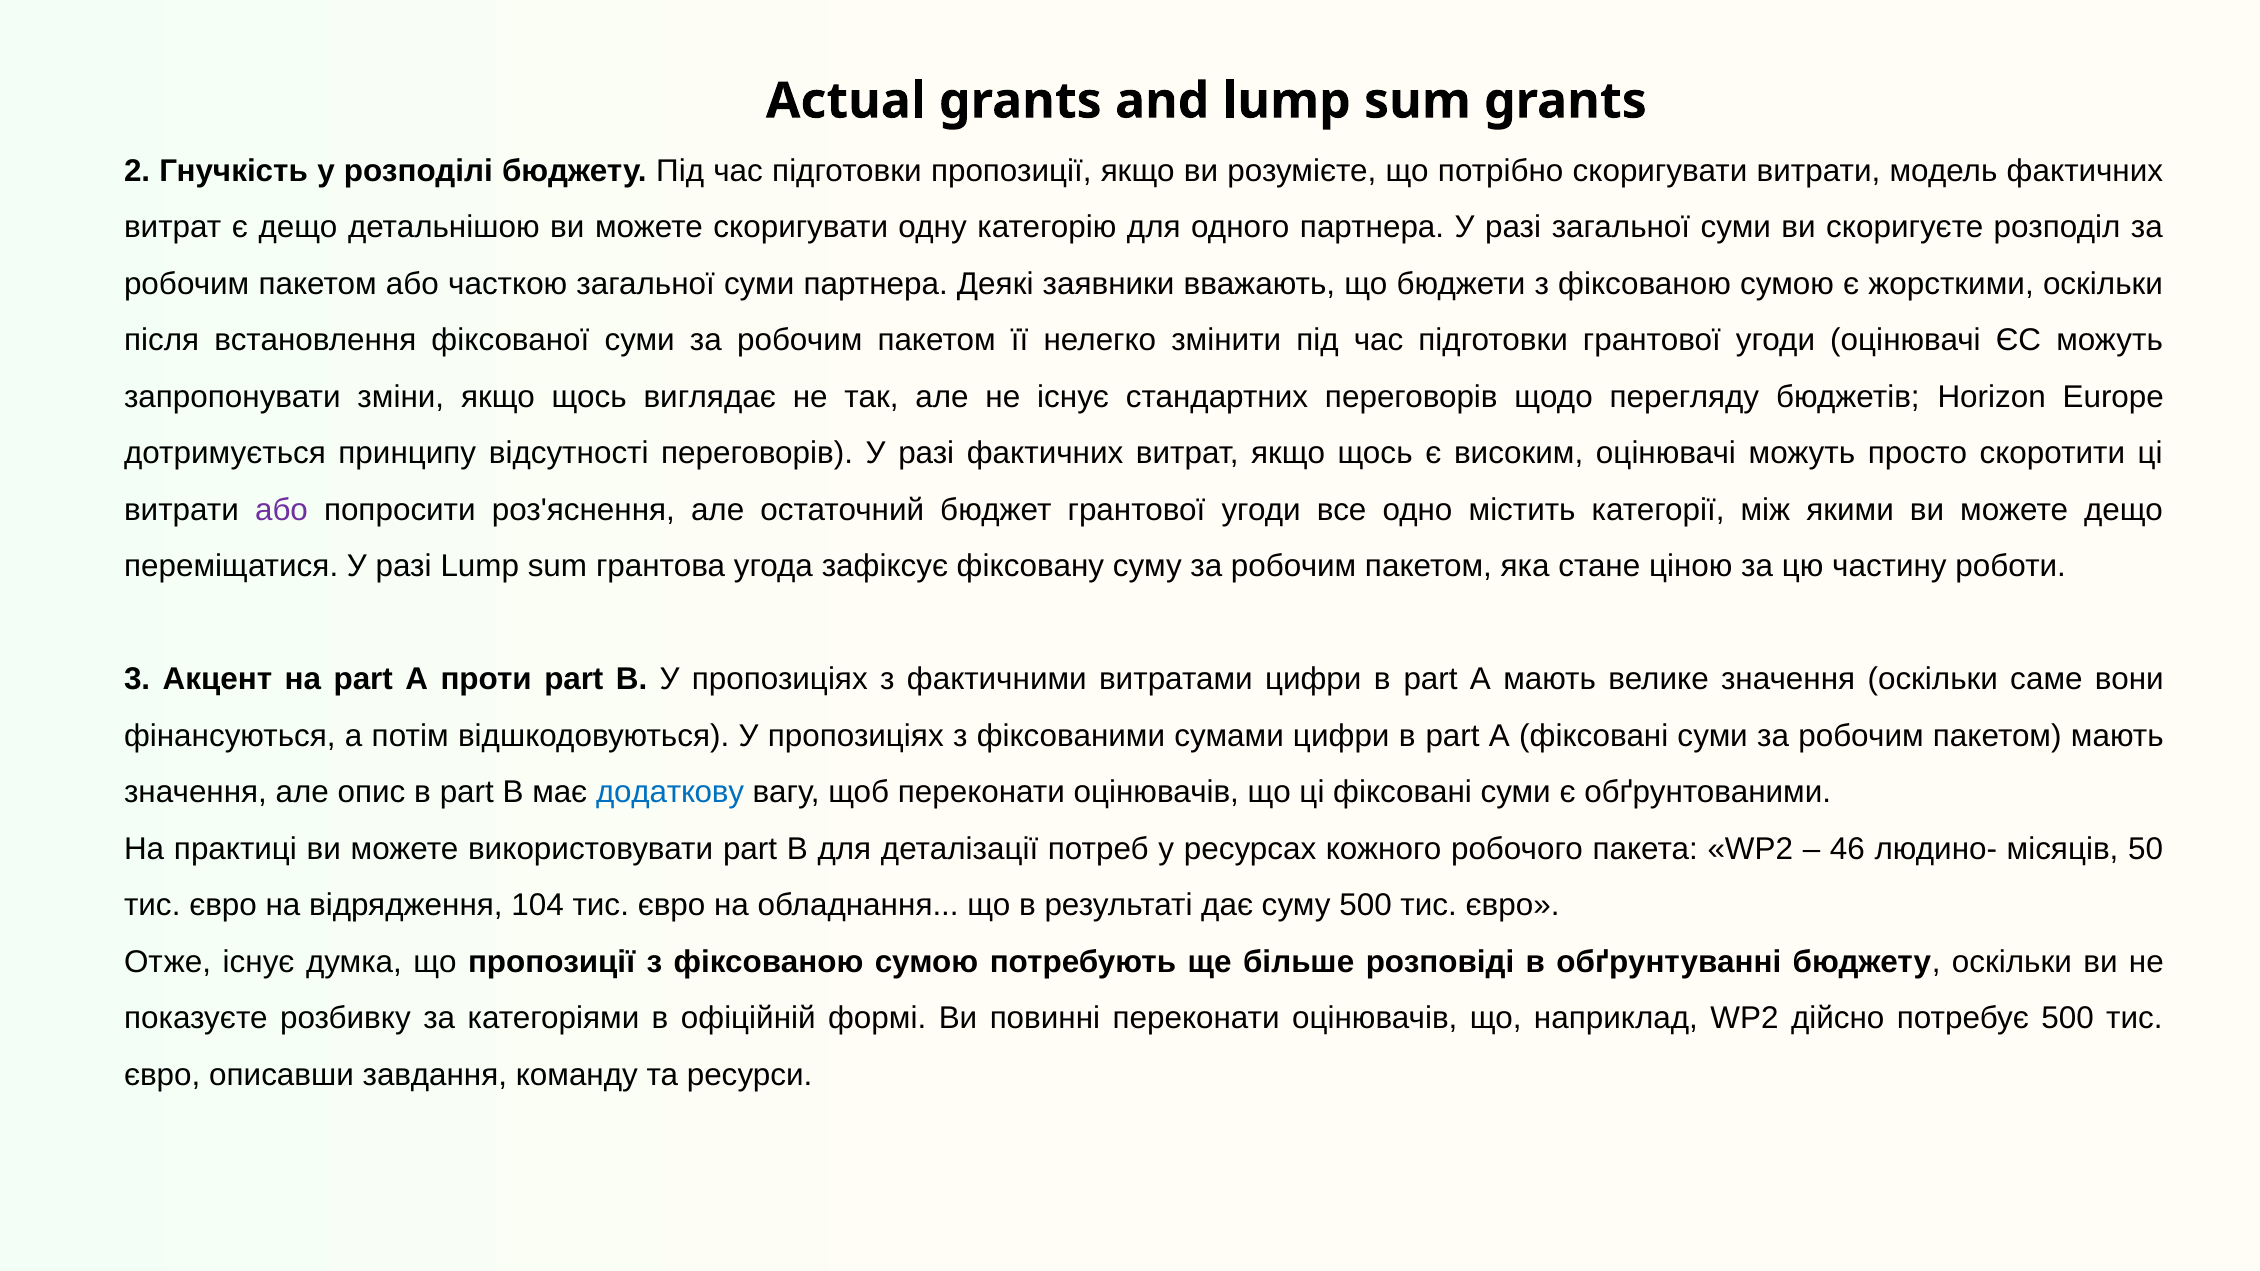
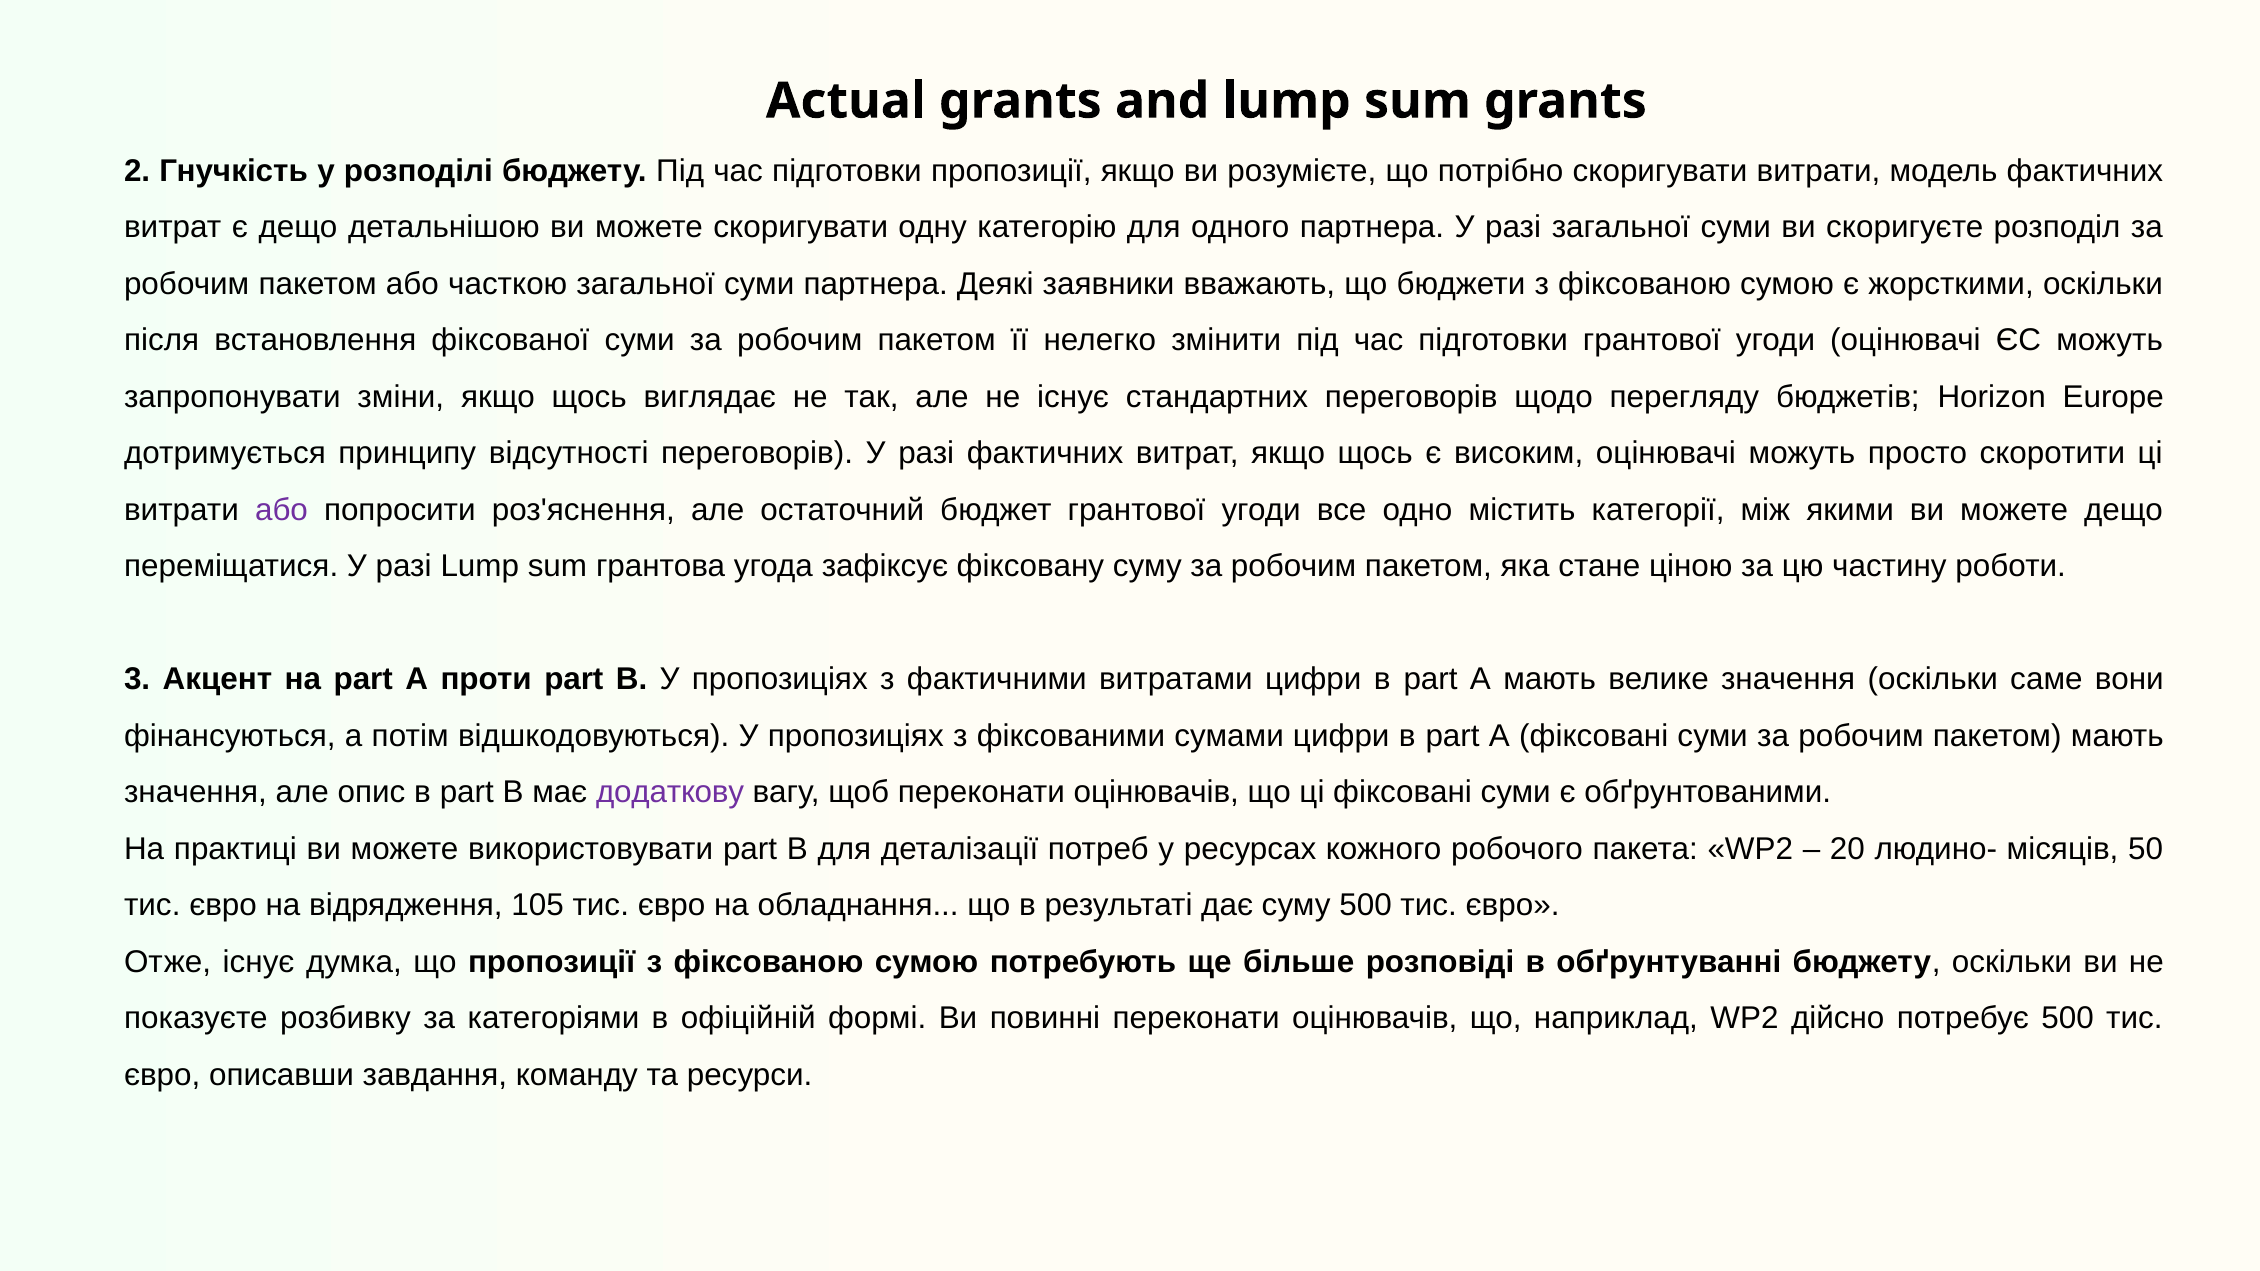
додаткову colour: blue -> purple (670, 792)
46: 46 -> 20 (1847, 849)
104: 104 -> 105 (538, 905)
